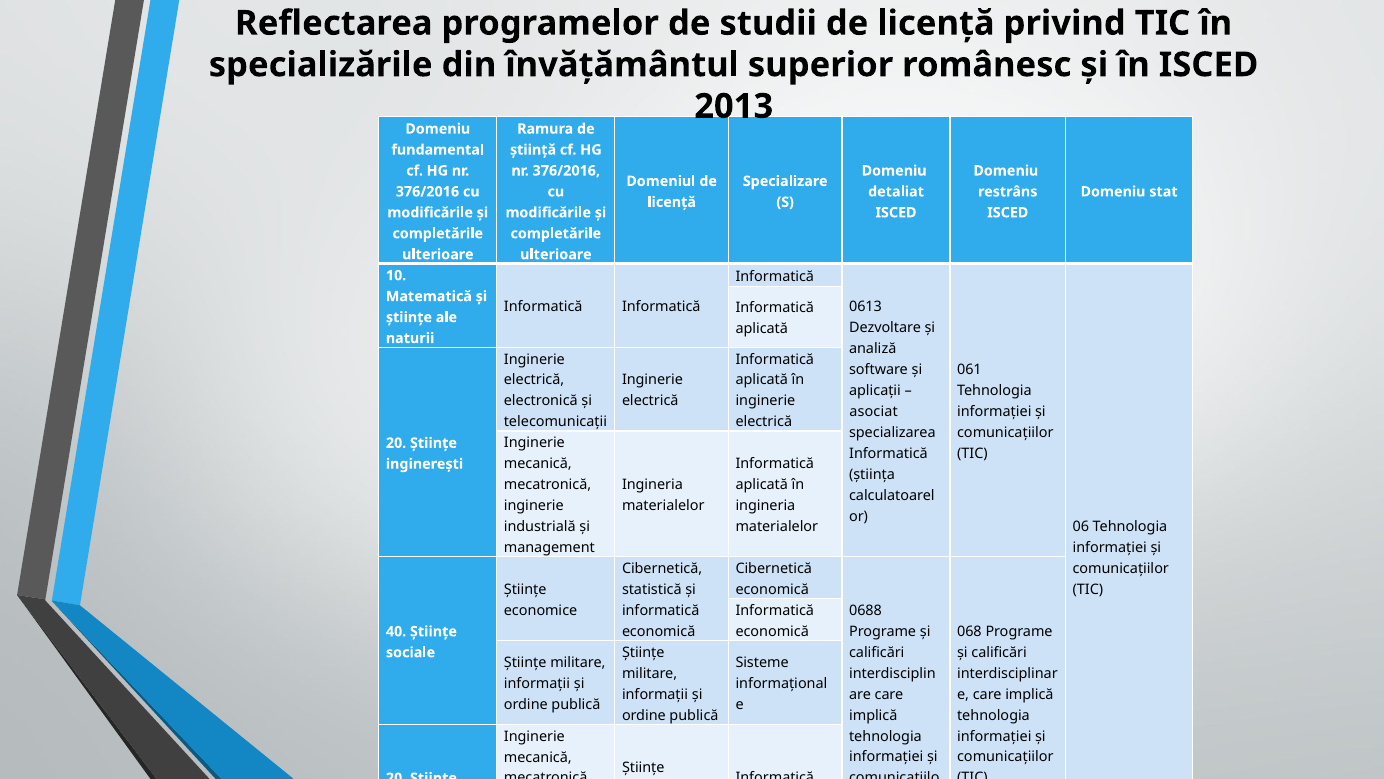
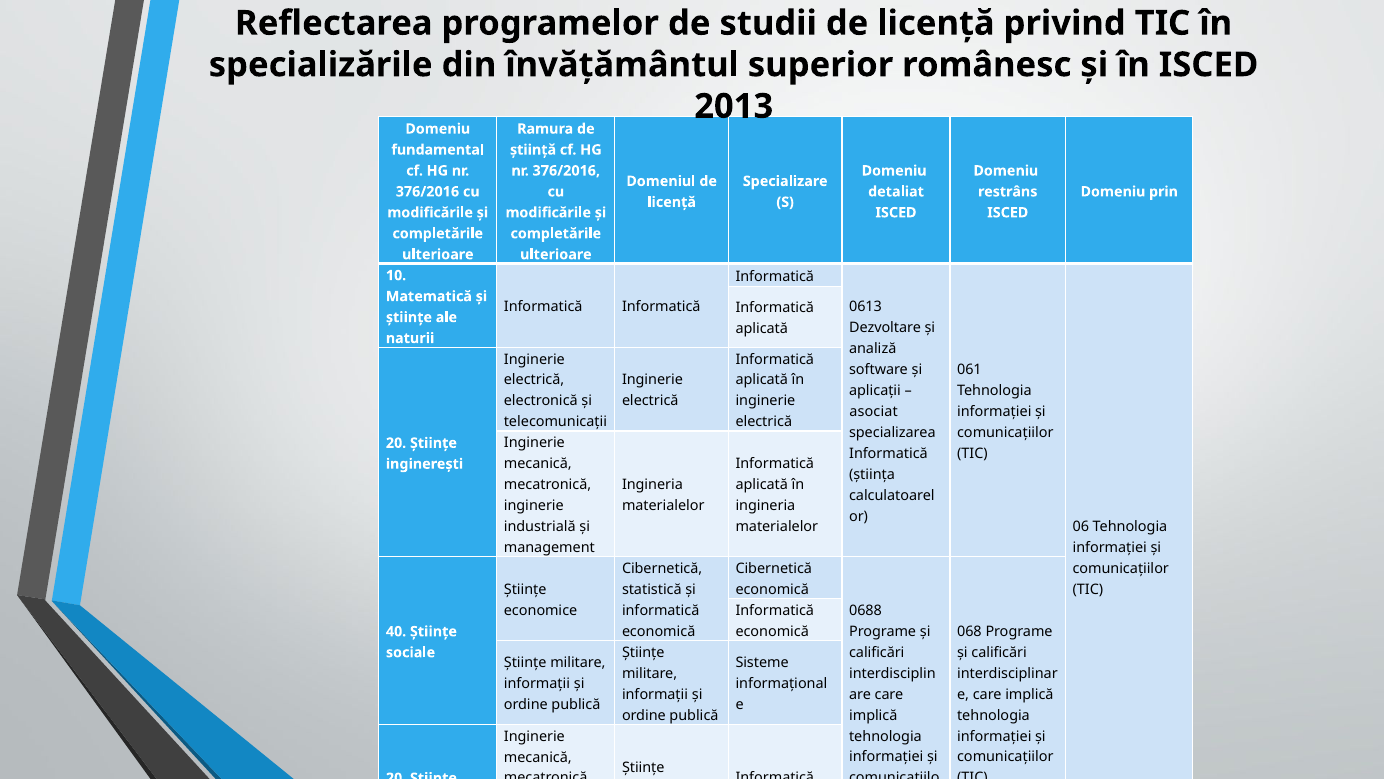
stat: stat -> prin (1163, 192)
